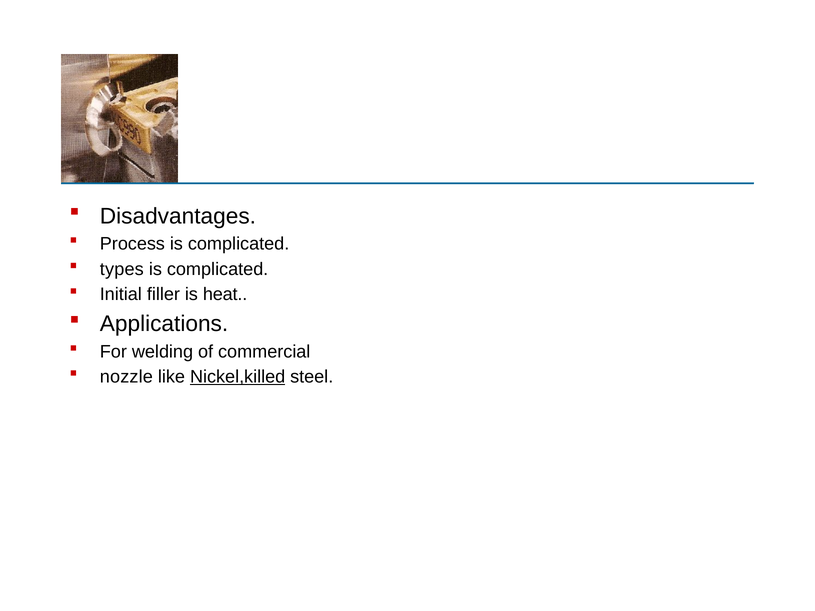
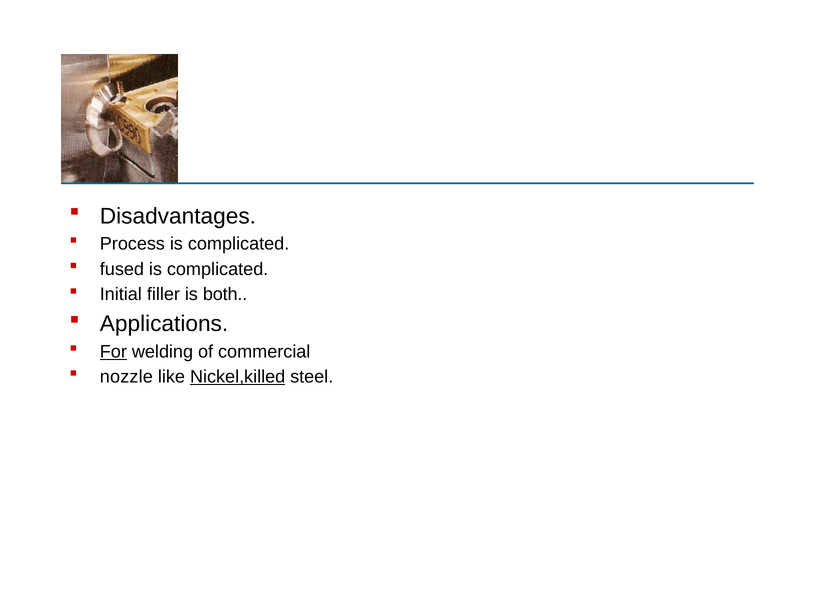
types: types -> fused (122, 269)
heat: heat -> both (225, 295)
For underline: none -> present (113, 352)
